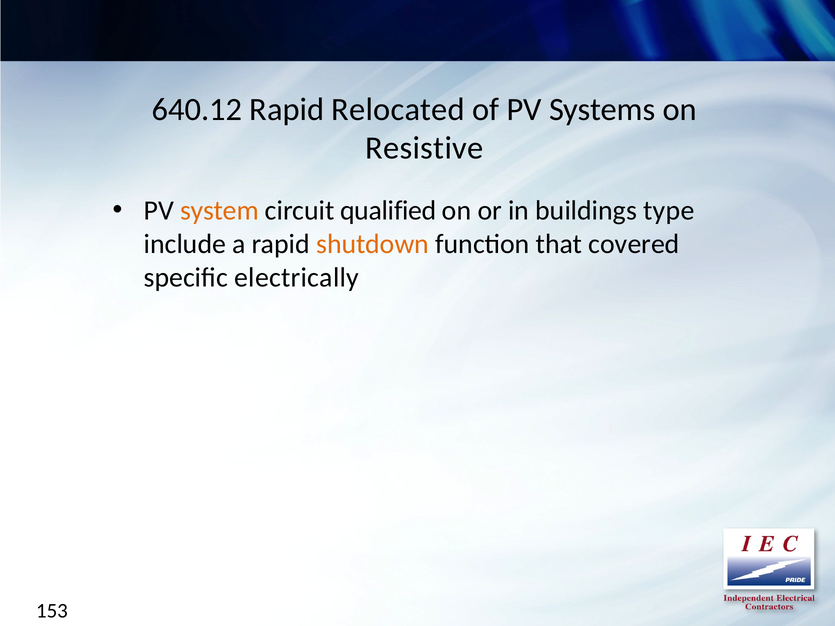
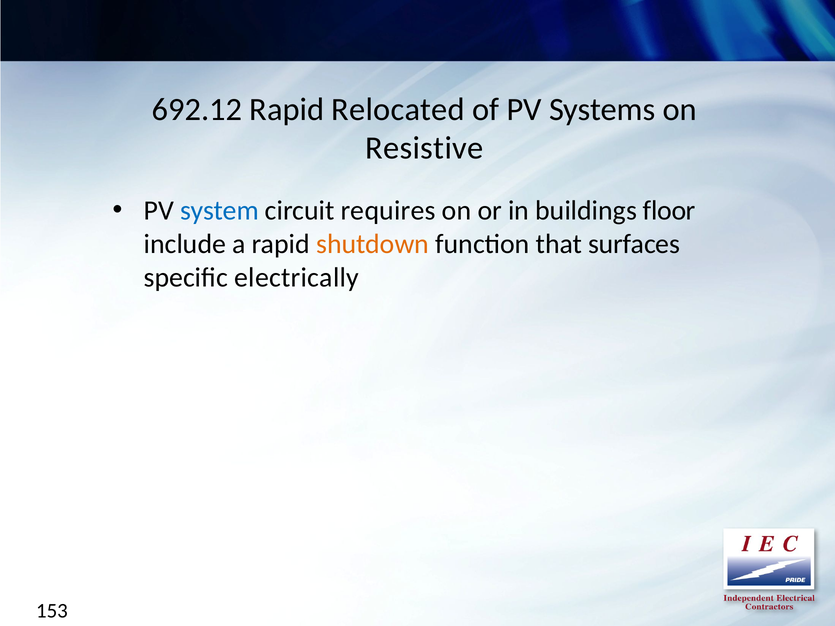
640.12: 640.12 -> 692.12 (197, 109)
system colour: orange -> blue (219, 211)
qualified: qualified -> requires (388, 211)
type: type -> floor (669, 211)
covered: covered -> surfaces (634, 244)
